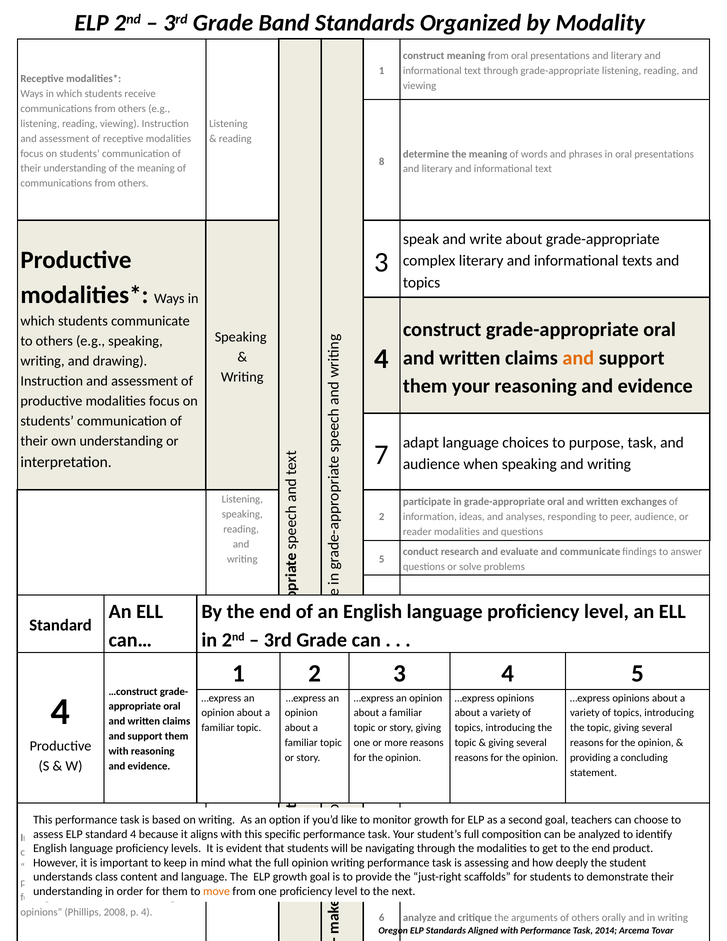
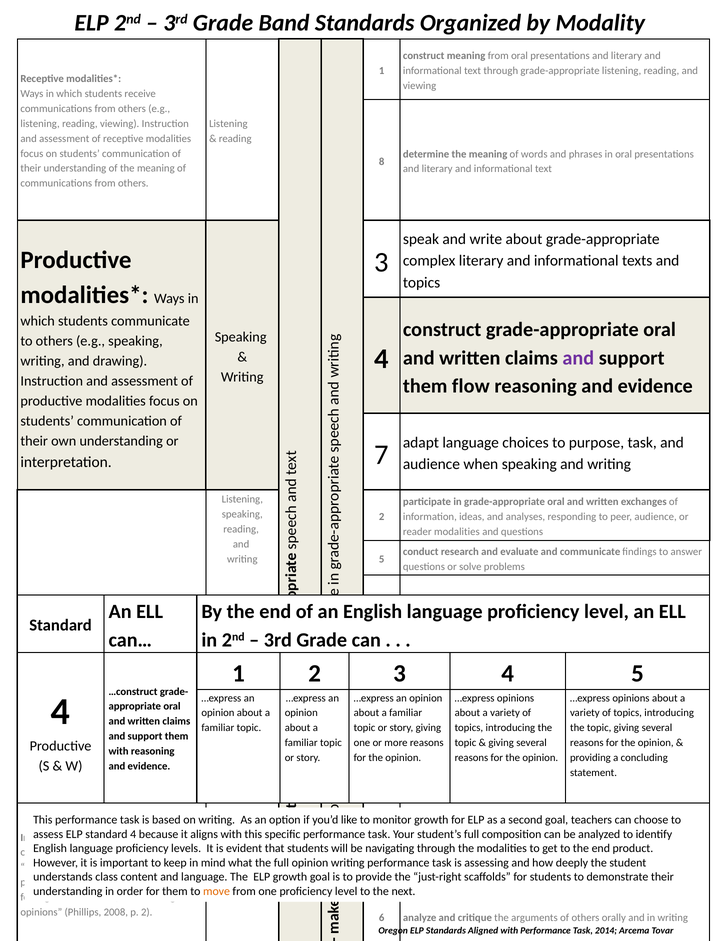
and colour: orange -> purple (578, 358)
them your: your -> flow (471, 386)
p 4: 4 -> 2 (147, 912)
